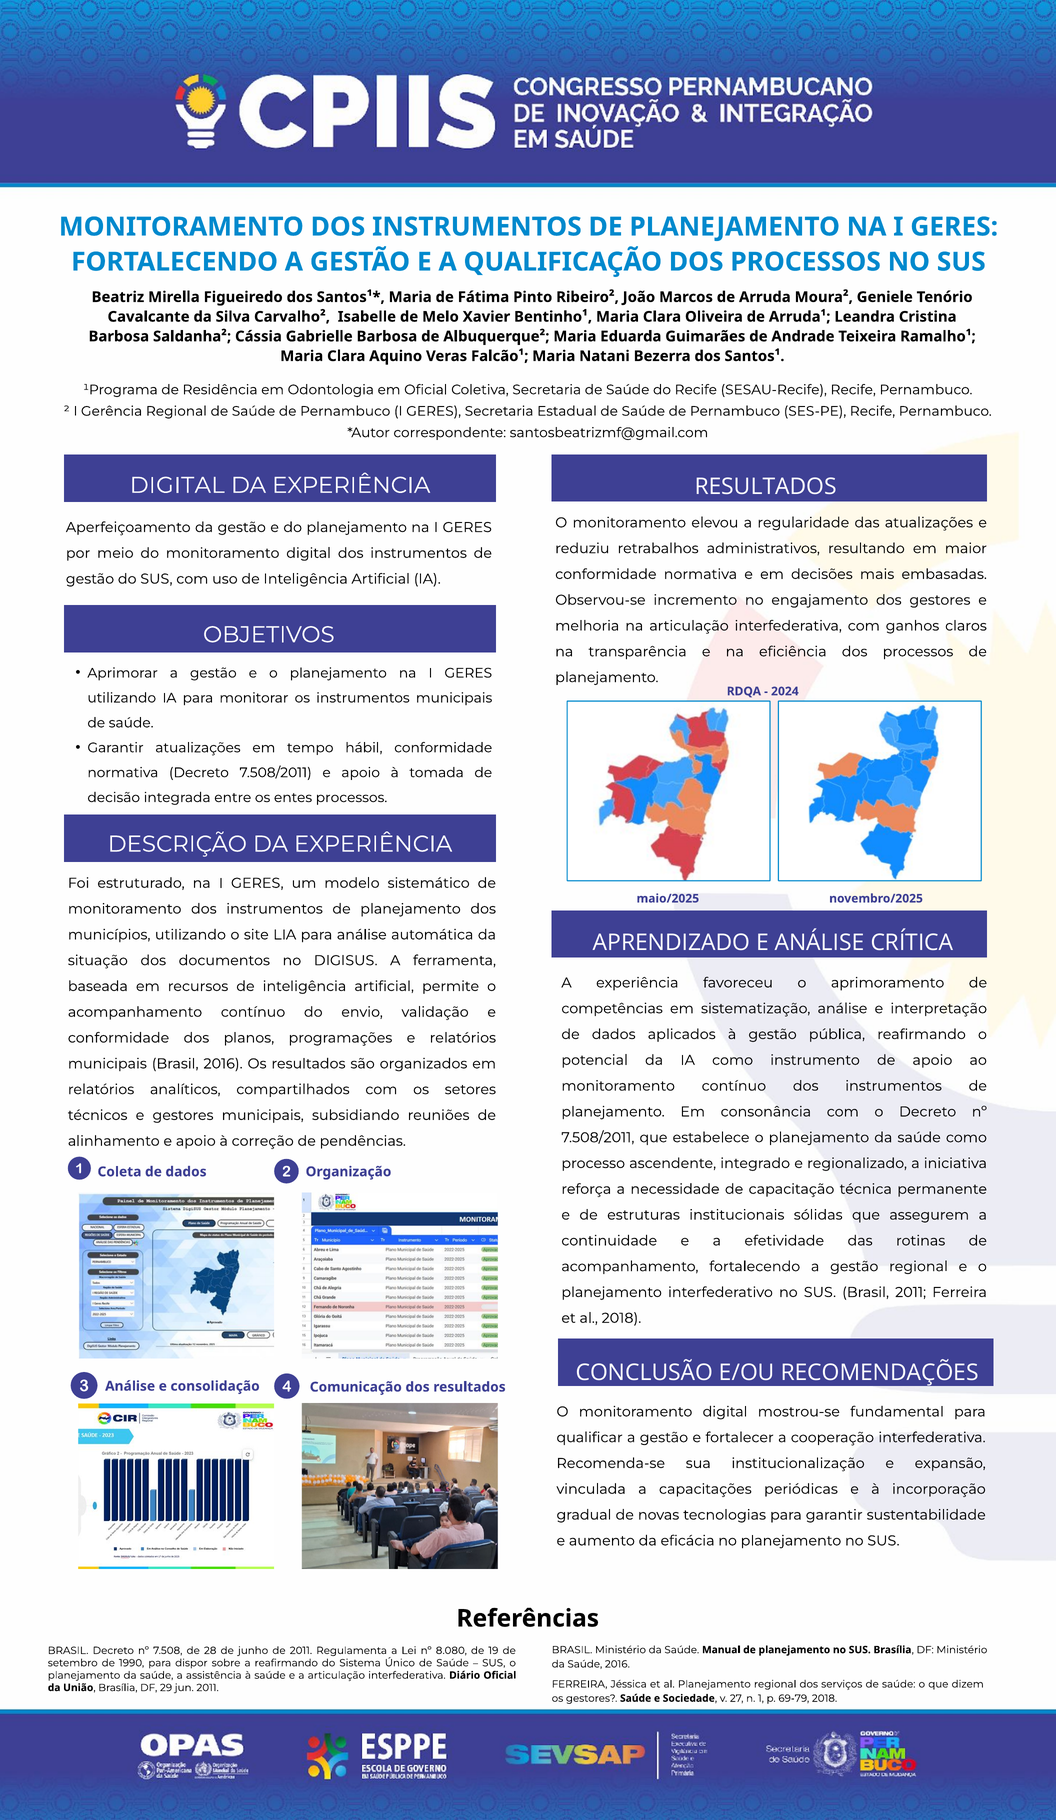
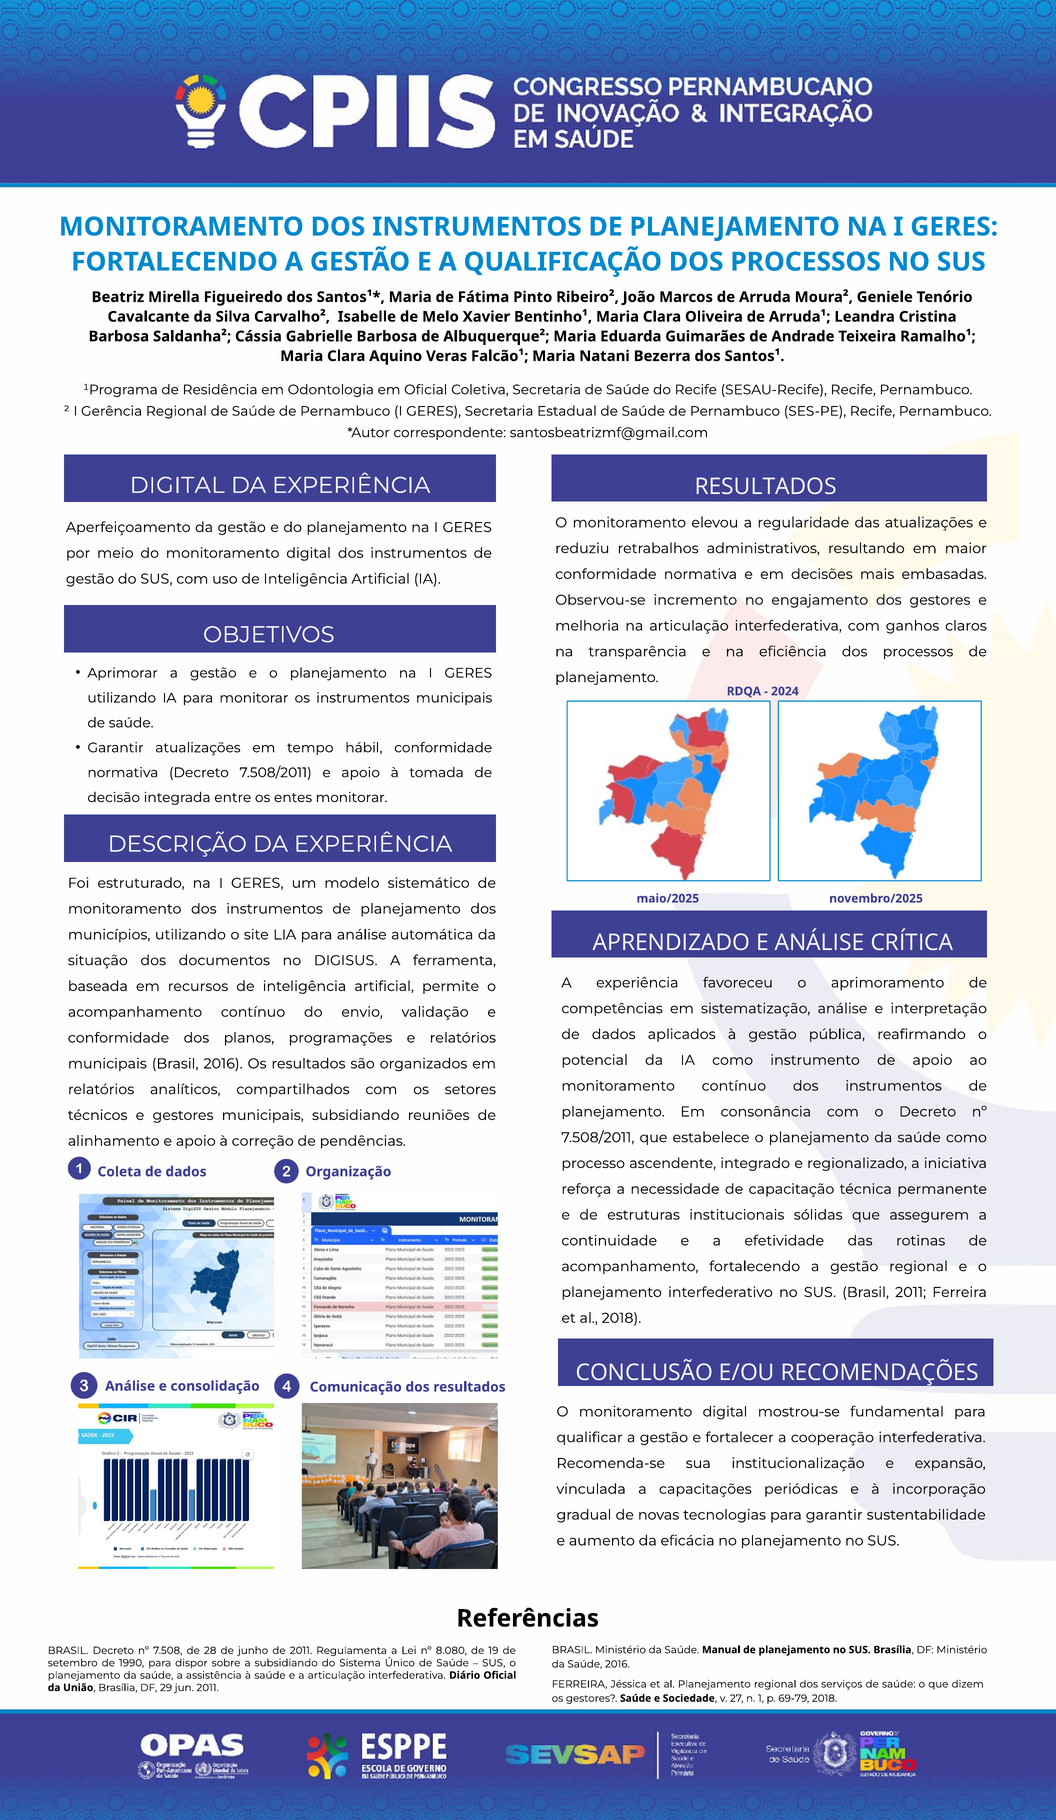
entes processos: processos -> monitorar (352, 797)
a reafirmando: reafirmando -> subsidiando (286, 1663)
